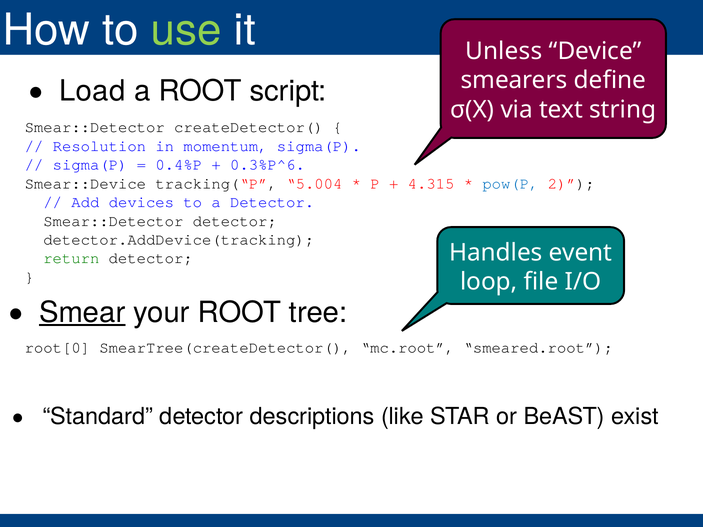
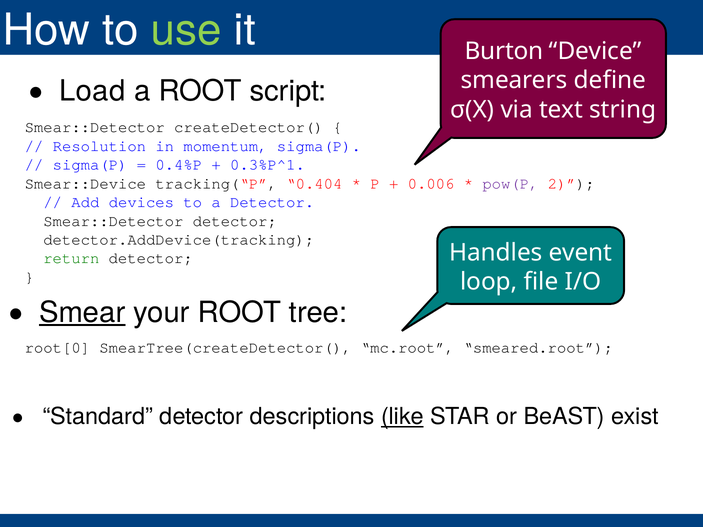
Unless: Unless -> Burton (504, 51)
0.3%P^6: 0.3%P^6 -> 0.3%P^1 (268, 165)
5.004: 5.004 -> 0.404 (314, 183)
4.315: 4.315 -> 0.006 (431, 183)
pow(P colour: blue -> purple (510, 183)
like underline: none -> present (402, 417)
